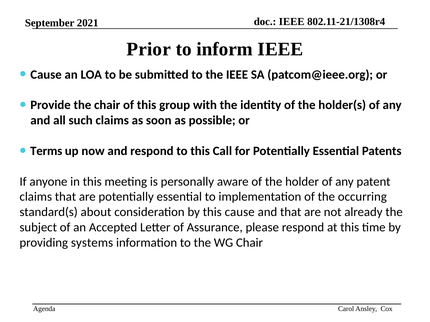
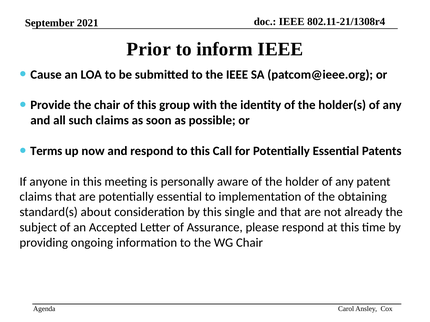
occurring: occurring -> obtaining (362, 197)
this cause: cause -> single (240, 212)
systems: systems -> ongoing (92, 243)
